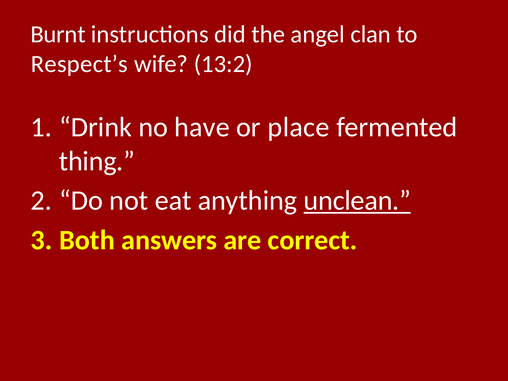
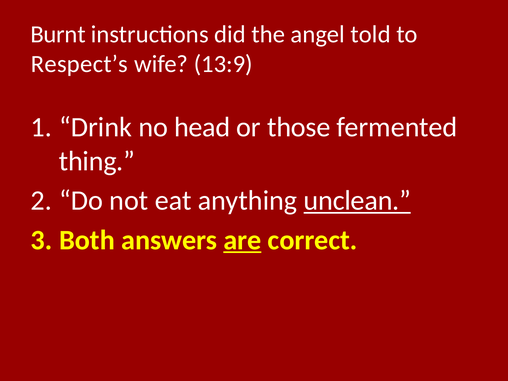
clan: clan -> told (371, 34)
13:2: 13:2 -> 13:9 (223, 64)
have: have -> head (202, 127)
place: place -> those (299, 127)
are underline: none -> present (242, 240)
